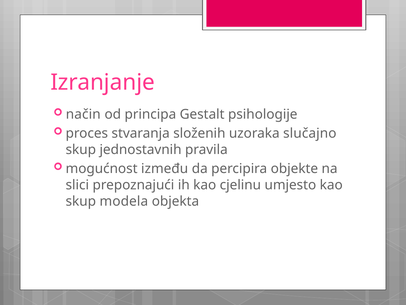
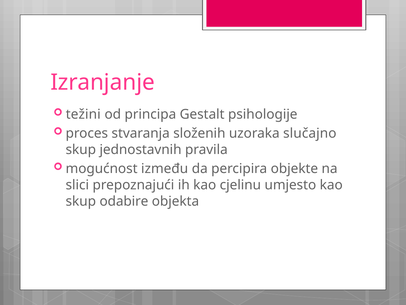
način: način -> težini (83, 114)
modela: modela -> odabire (124, 201)
